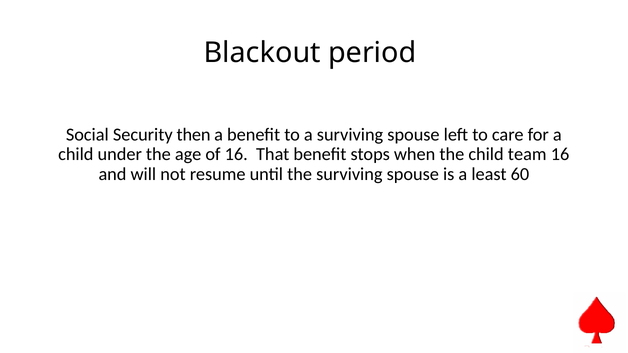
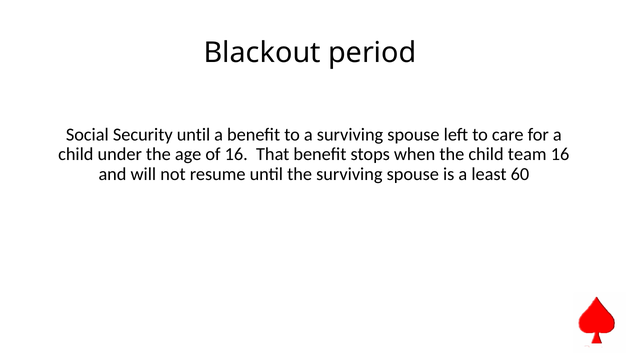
Security then: then -> until (194, 135)
